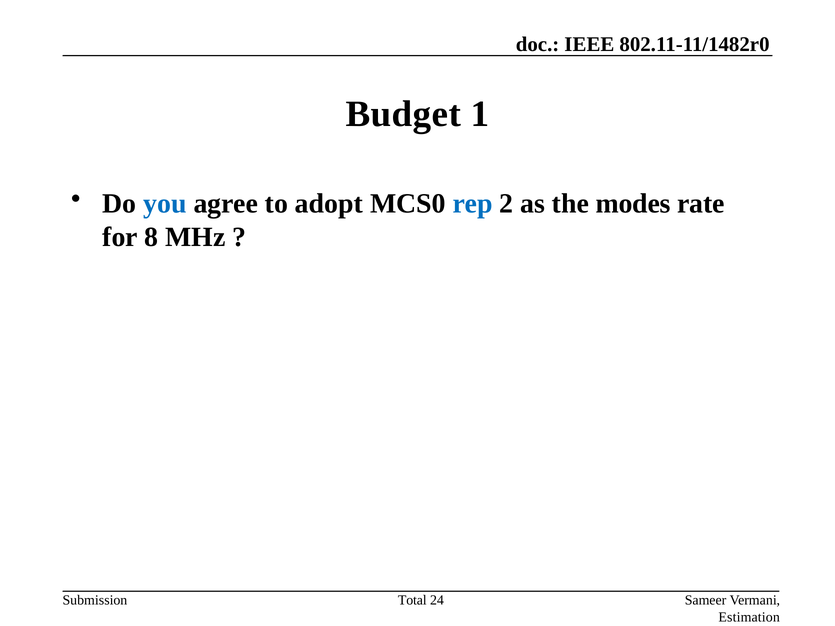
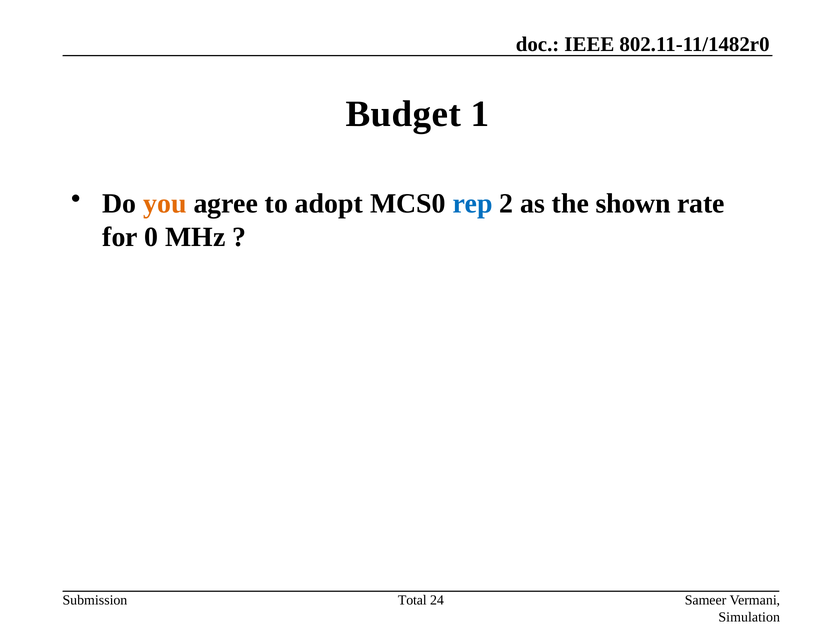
you colour: blue -> orange (165, 204)
modes: modes -> shown (633, 204)
8: 8 -> 0 (151, 237)
Estimation: Estimation -> Simulation (749, 617)
